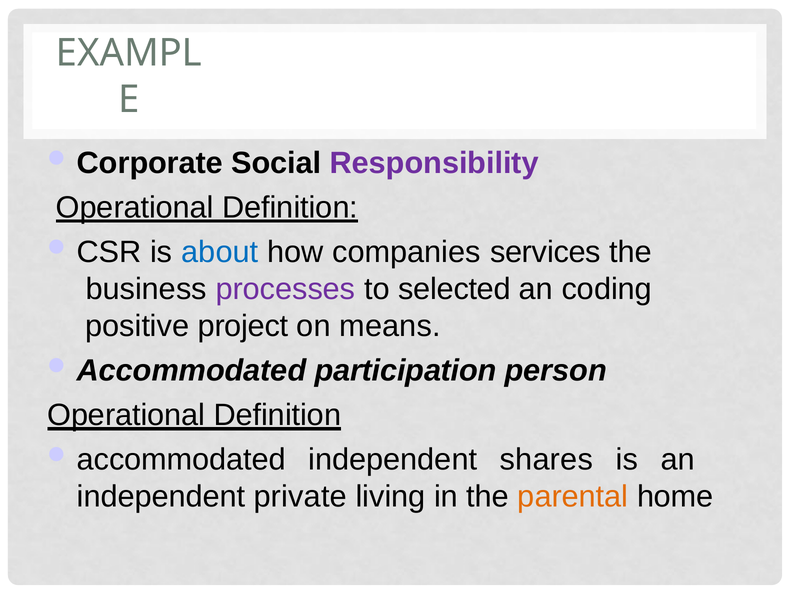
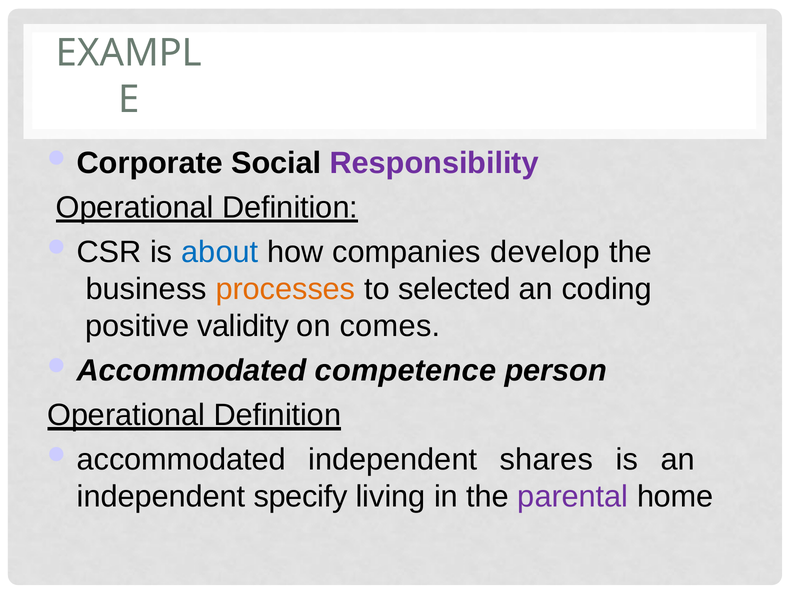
services: services -> develop (545, 252)
processes colour: purple -> orange (285, 289)
project: project -> validity (243, 326)
means: means -> comes (390, 326)
participation: participation -> competence (405, 370)
private: private -> specify (300, 496)
parental colour: orange -> purple (573, 496)
